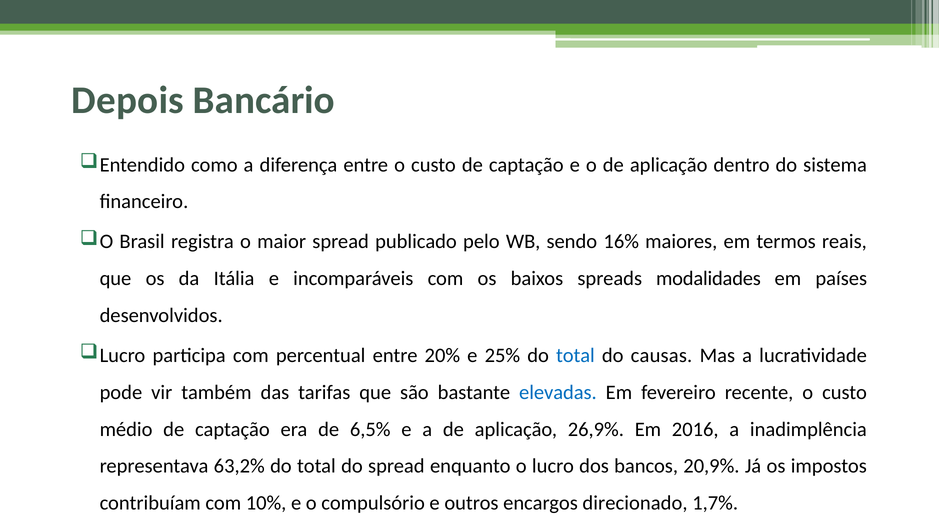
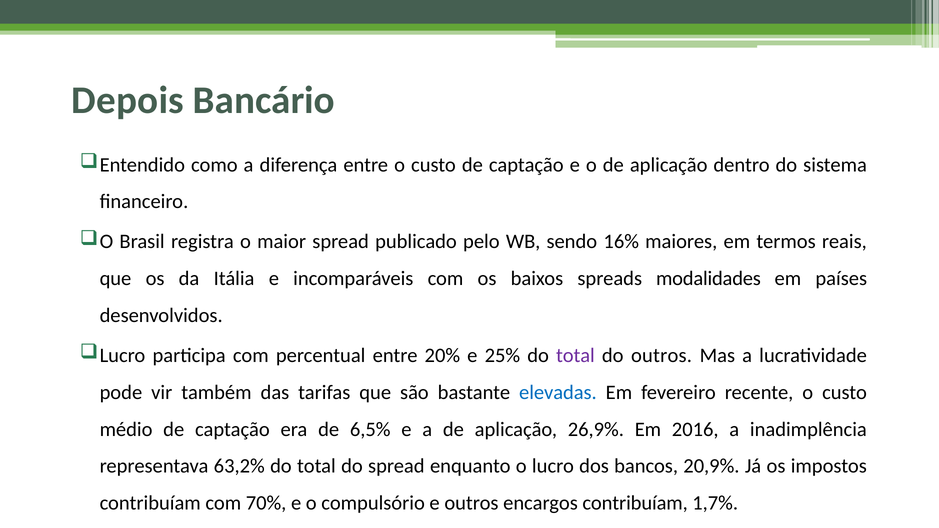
total colour: blue -> purple (575, 355)
do causas: causas -> outros (662, 355)
10%: 10% -> 70% (266, 503)
encargos direcionado: direcionado -> contribuíam (635, 503)
